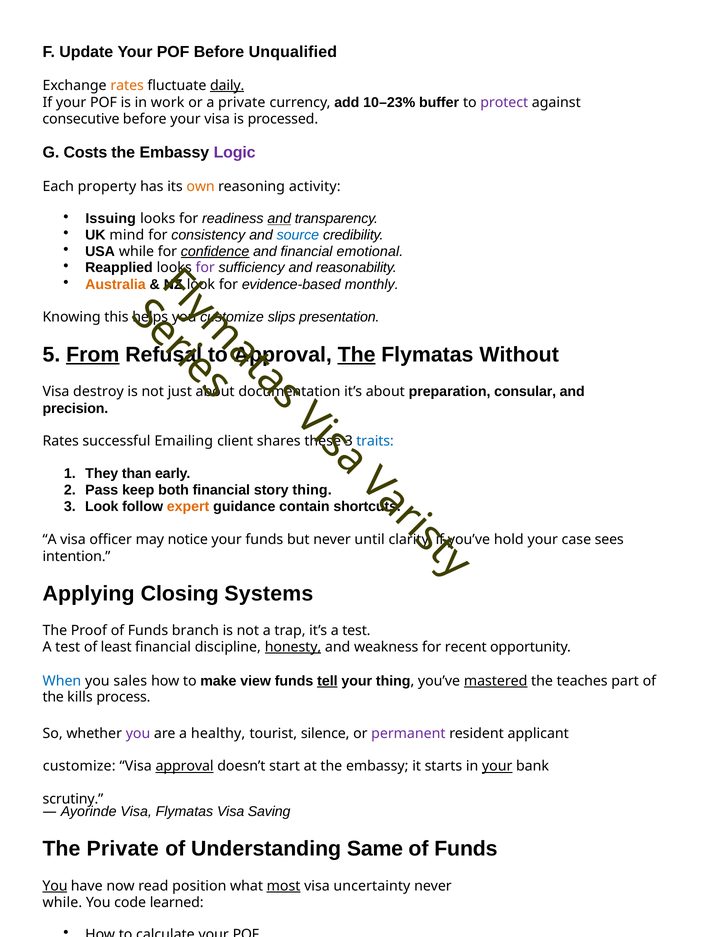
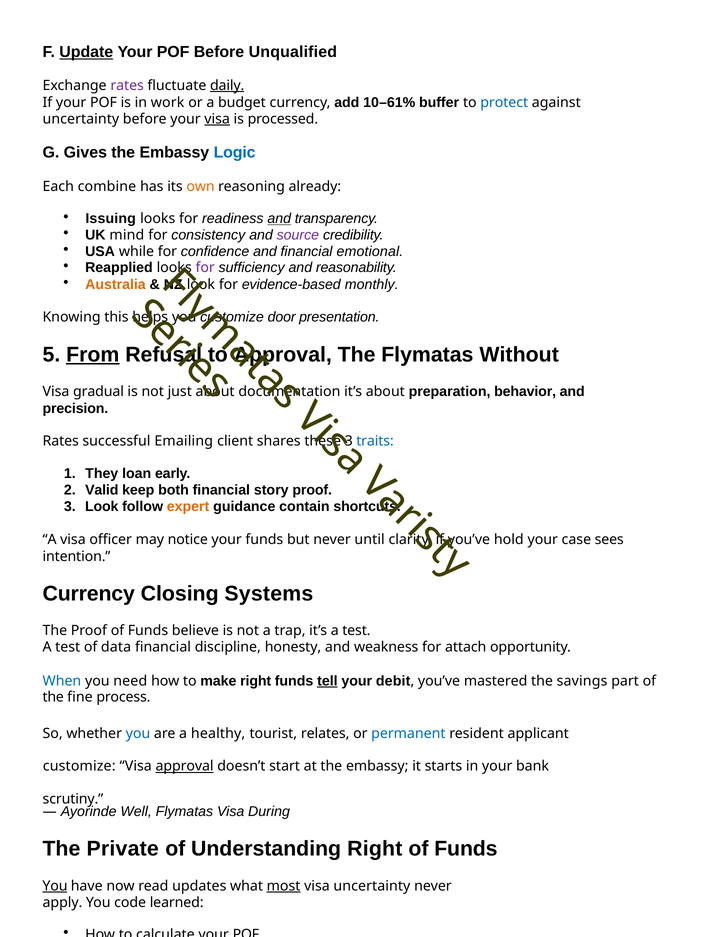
Update underline: none -> present (86, 52)
rates colour: orange -> purple (127, 86)
a private: private -> budget (242, 103)
10–23%: 10–23% -> 10–61% (389, 103)
protect colour: purple -> blue (504, 103)
consecutive: consecutive -> uncertainty (81, 119)
visa underline: none -> present (217, 119)
Costs: Costs -> Gives (85, 153)
Logic colour: purple -> blue (235, 153)
property: property -> combine (107, 186)
activity: activity -> already (315, 186)
source colour: blue -> purple (298, 235)
confidence underline: present -> none (215, 251)
slips: slips -> door (282, 317)
The underline: present -> none (357, 355)
destroy: destroy -> gradual (99, 391)
consular: consular -> behavior (525, 391)
than: than -> loan (137, 474)
Pass: Pass -> Valid (102, 490)
story thing: thing -> proof (312, 490)
Applying: Applying -> Currency (89, 594)
branch: branch -> believe (195, 630)
least: least -> data (116, 647)
honesty underline: present -> none (293, 647)
recent: recent -> attach (466, 647)
sales: sales -> need (130, 681)
make view: view -> right (256, 681)
your thing: thing -> debit (393, 681)
mastered underline: present -> none (496, 681)
teaches: teaches -> savings (582, 681)
kills: kills -> fine (80, 697)
you colour: purple -> blue (138, 733)
silence: silence -> relates (325, 733)
permanent colour: purple -> blue (408, 733)
your underline: present -> none (497, 766)
Ayorinde Visa: Visa -> Well (136, 811)
Saving: Saving -> During (269, 811)
Understanding Same: Same -> Right (375, 849)
position: position -> updates (199, 886)
while: while -> apply (62, 902)
